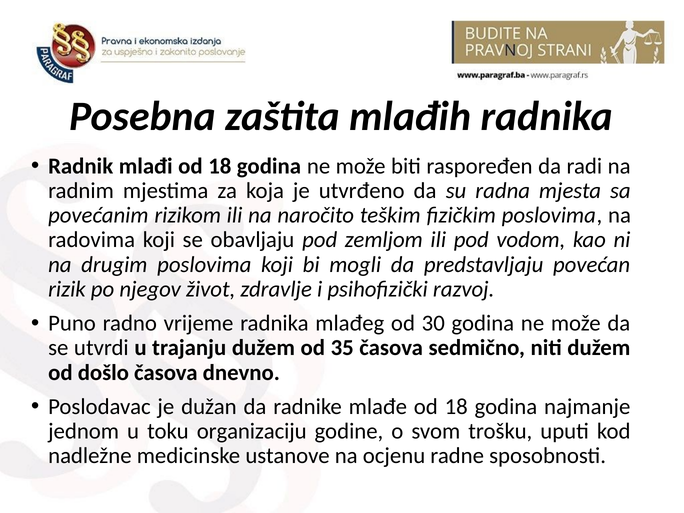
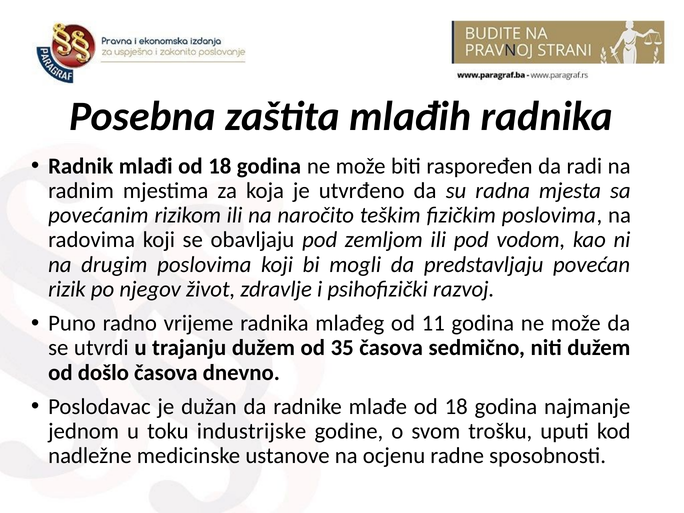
30: 30 -> 11 (433, 323)
organizaciju: organizaciju -> industrijske (252, 431)
